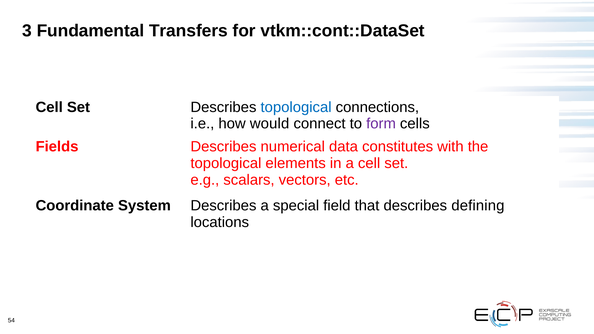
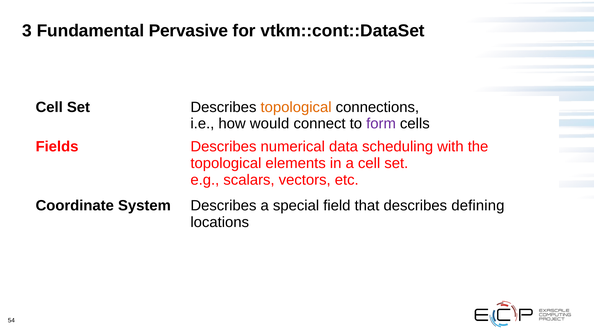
Transfers: Transfers -> Pervasive (189, 31)
topological colour: blue -> orange (296, 107)
constitutes: constitutes -> scheduling (398, 147)
